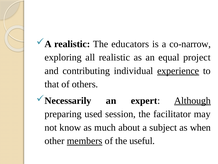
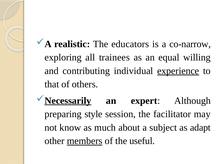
all realistic: realistic -> trainees (114, 57)
project: project -> willing (197, 57)
Necessarily underline: none -> present (68, 100)
Although underline: present -> none (193, 100)
used: used -> style (93, 114)
when: when -> adapt (200, 127)
